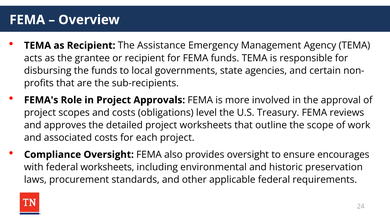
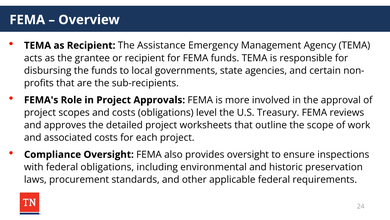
encourages: encourages -> inspections (343, 154)
federal worksheets: worksheets -> obligations (107, 167)
